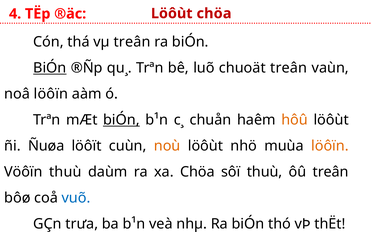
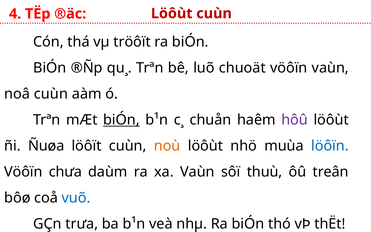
Löôùt chöa: chöa -> cuùn (214, 13)
vµ treân: treân -> tröôït (132, 42)
BiÓn underline: present -> none (50, 68)
chuoät treân: treân -> vöôïn (289, 68)
noâ löôïn: löôïn -> cuùn (51, 94)
hôû colour: orange -> purple (295, 120)
löôïn colour: orange -> blue (330, 146)
Vöôïn thuù: thuù -> chưa (65, 172)
xa Chöa: Chöa -> Vaùn (197, 172)
